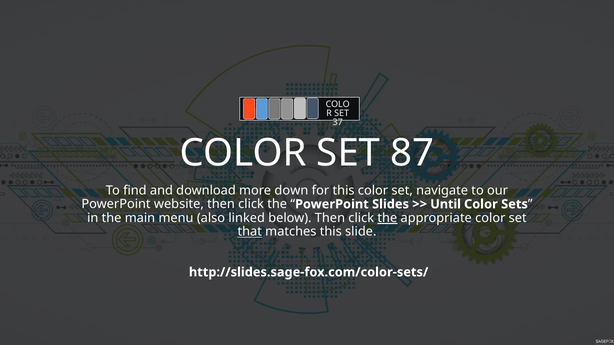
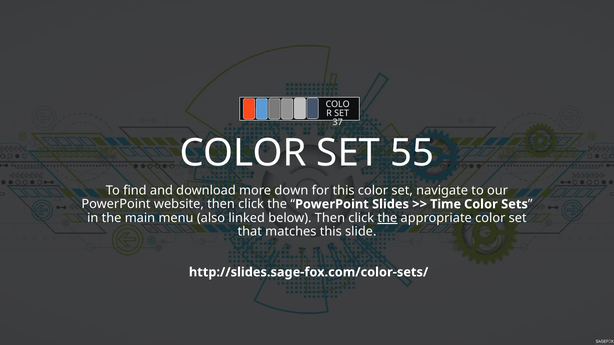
87: 87 -> 55 (412, 153)
Until: Until -> Time (446, 204)
that underline: present -> none (250, 232)
